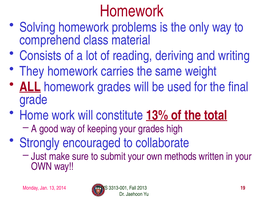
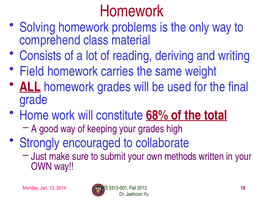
They: They -> Field (32, 71)
13%: 13% -> 68% (157, 115)
